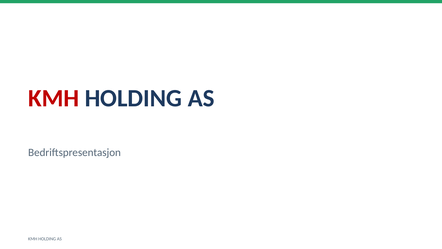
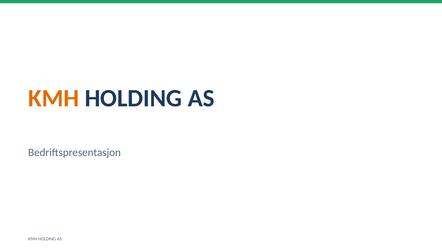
KMH colour: red -> orange (54, 98)
